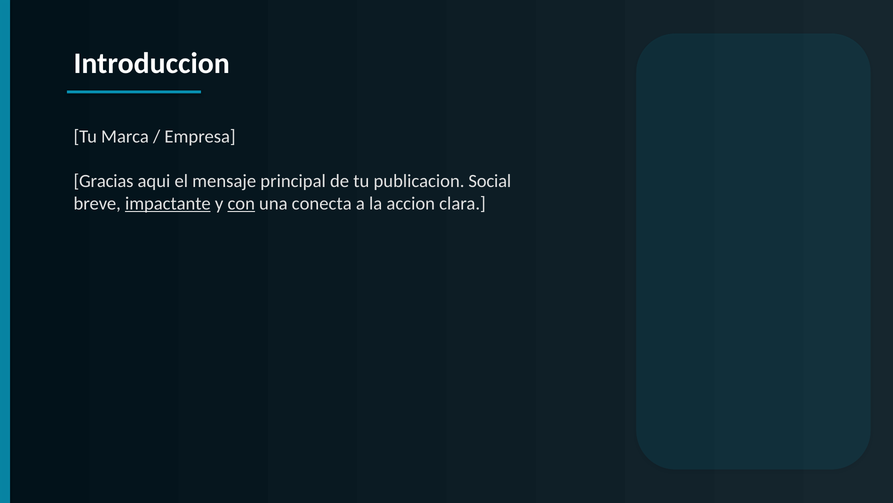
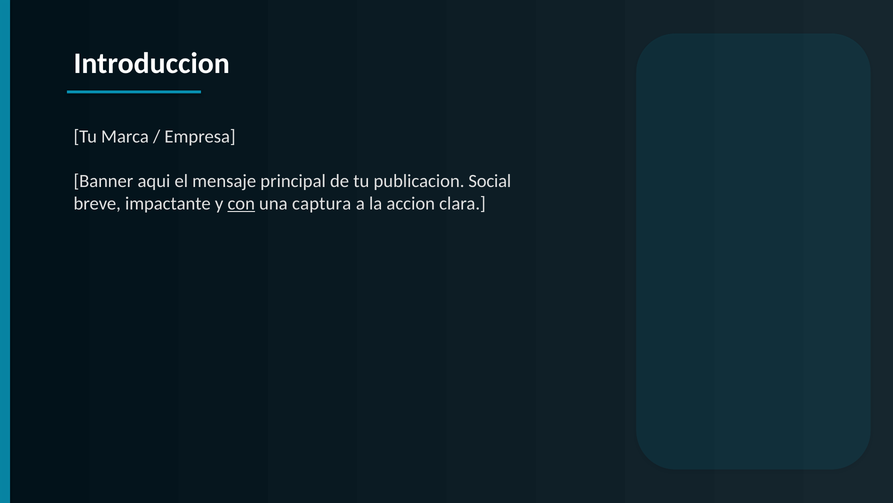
Gracias: Gracias -> Banner (103, 181)
impactante underline: present -> none (168, 203)
conecta: conecta -> captura (322, 203)
